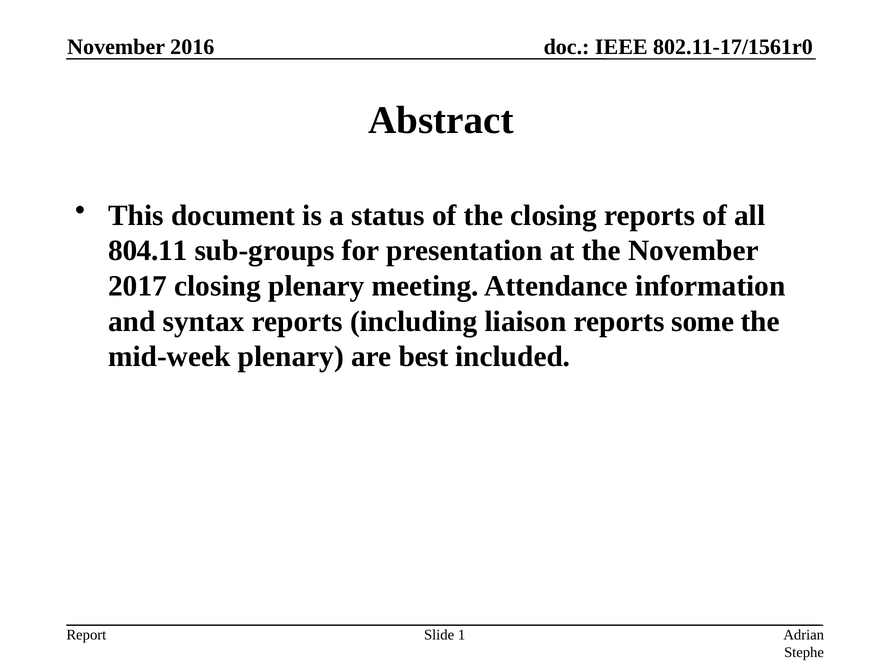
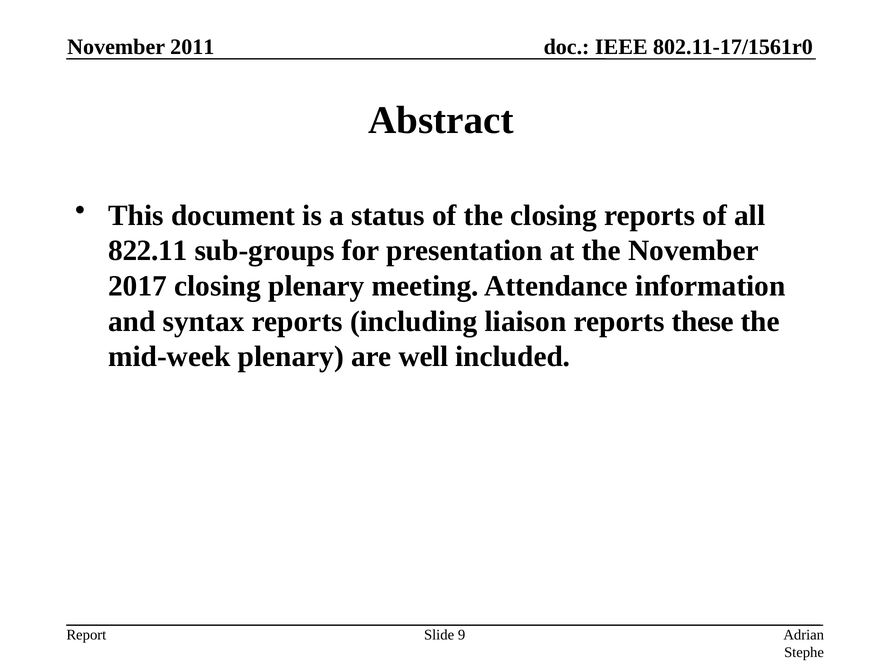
2016: 2016 -> 2011 (192, 47)
804.11: 804.11 -> 822.11 (148, 251)
some: some -> these (703, 321)
best: best -> well (423, 356)
1: 1 -> 9 (462, 634)
